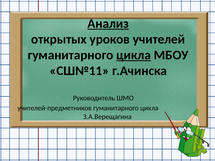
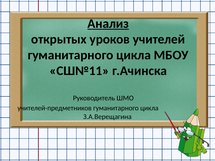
цикла underline: present -> none (134, 55)
